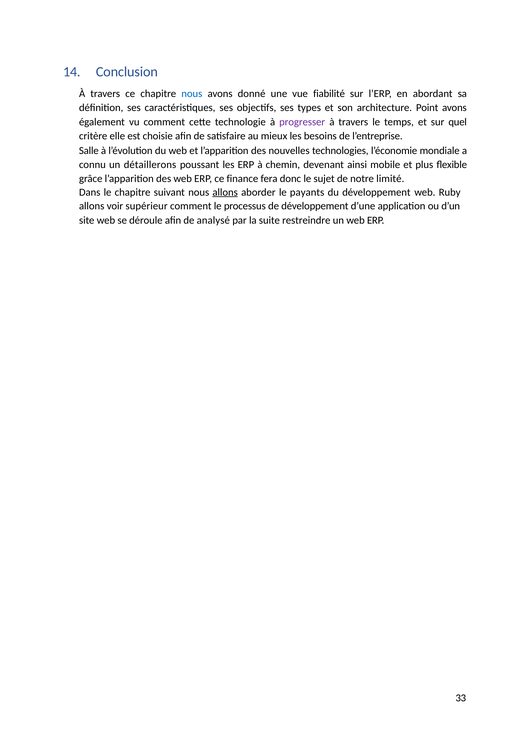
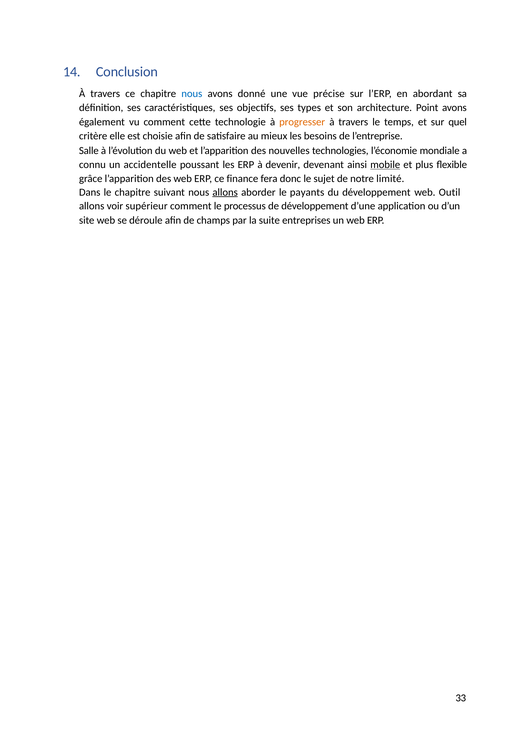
fiabilité: fiabilité -> précise (329, 94)
progresser colour: purple -> orange (302, 122)
détaillerons: détaillerons -> accidentelle (150, 165)
chemin: chemin -> devenir (283, 165)
mobile underline: none -> present (385, 165)
Ruby: Ruby -> Outil (450, 192)
analysé: analysé -> champs (213, 220)
restreindre: restreindre -> entreprises (306, 220)
